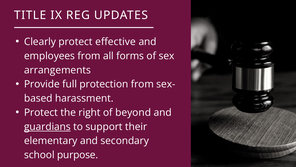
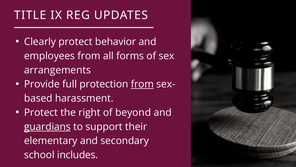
effective: effective -> behavior (116, 42)
from underline: none -> present (142, 84)
purpose: purpose -> includes (78, 154)
